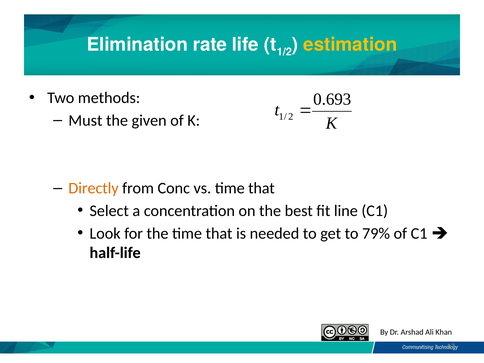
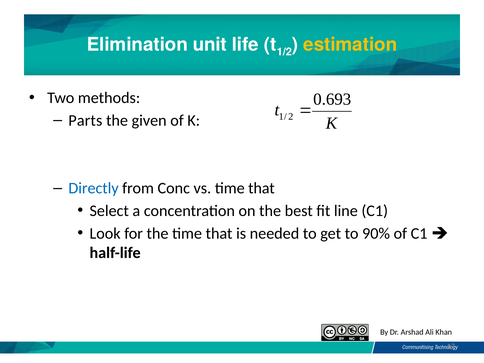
rate: rate -> unit (210, 45)
Must: Must -> Parts (85, 121)
Directly colour: orange -> blue (94, 188)
79%: 79% -> 90% (376, 233)
